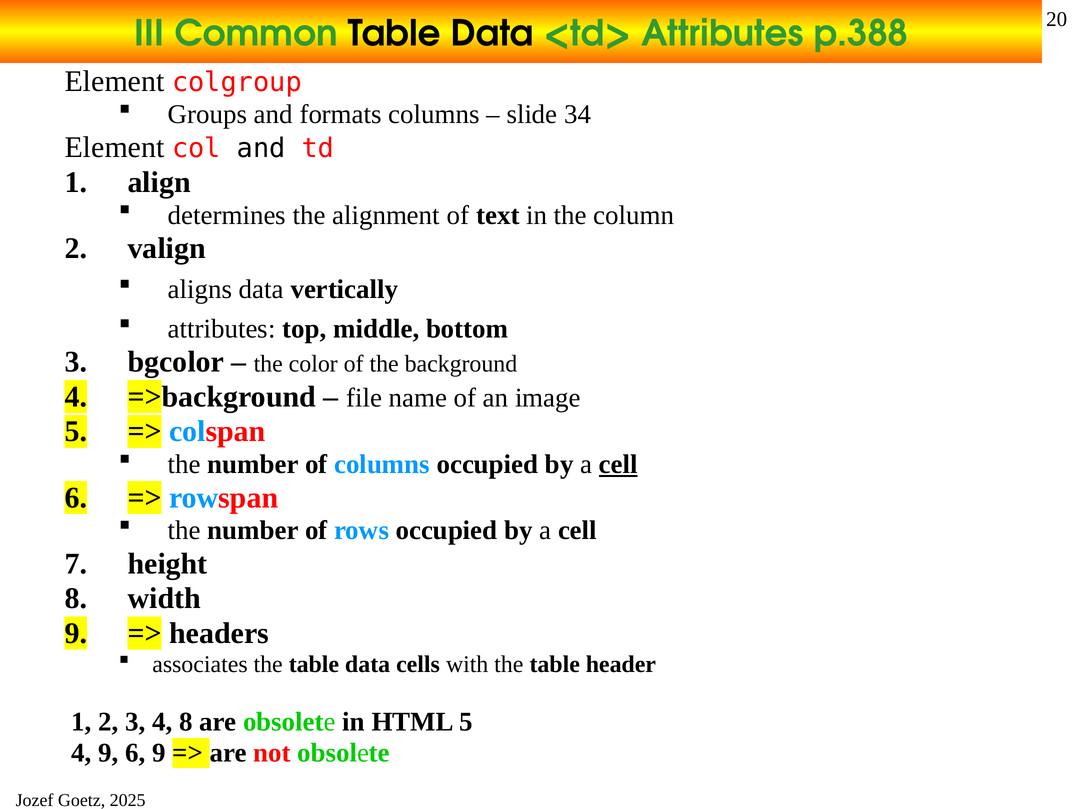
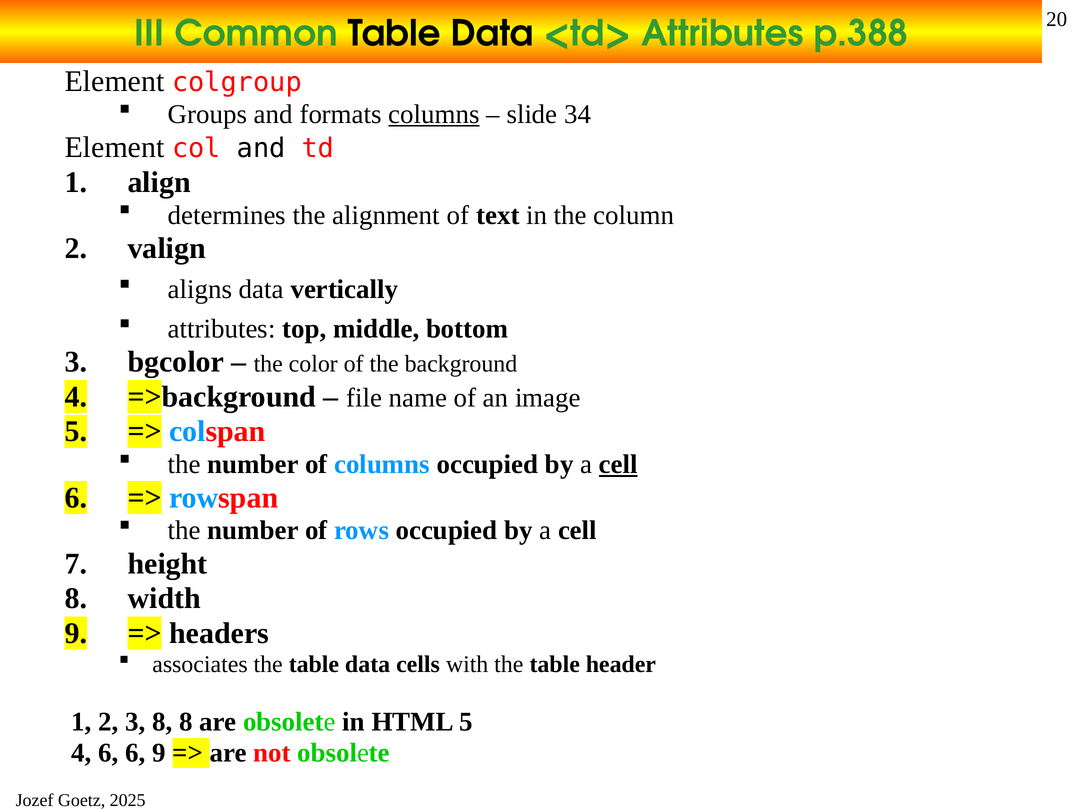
columns underline: none -> present (434, 114)
3 4: 4 -> 8 (162, 721)
4 9: 9 -> 6 (108, 753)
